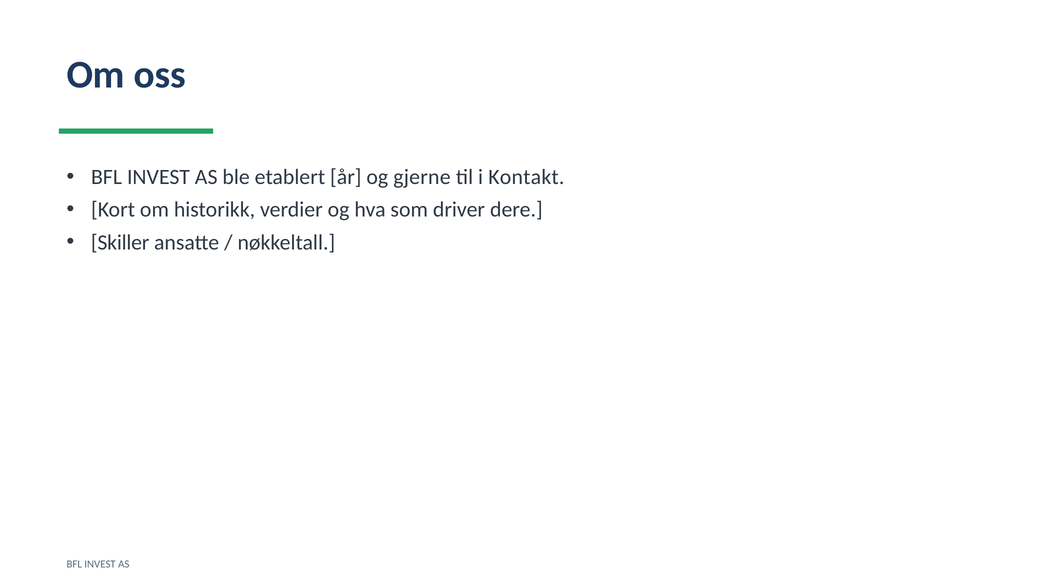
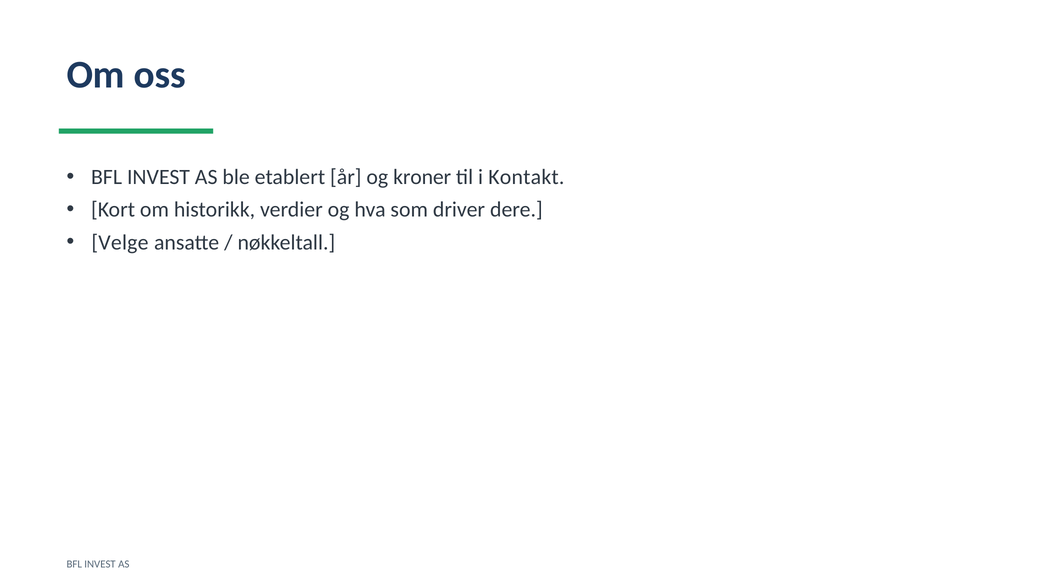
gjerne: gjerne -> kroner (422, 177)
Skiller: Skiller -> Velge (120, 243)
